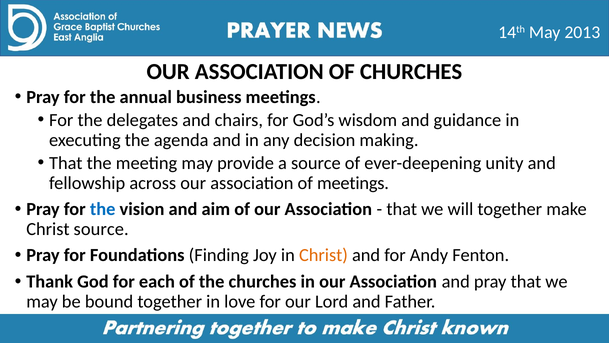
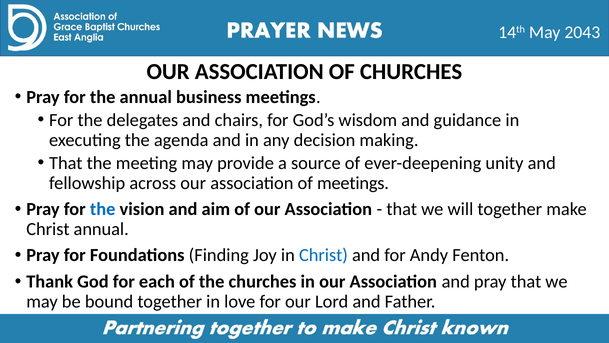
2013: 2013 -> 2043 (582, 32)
Christ source: source -> annual (101, 229)
Christ colour: orange -> blue (323, 255)
